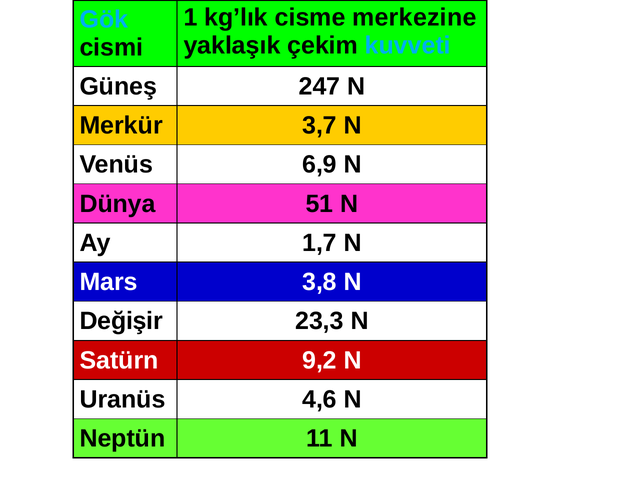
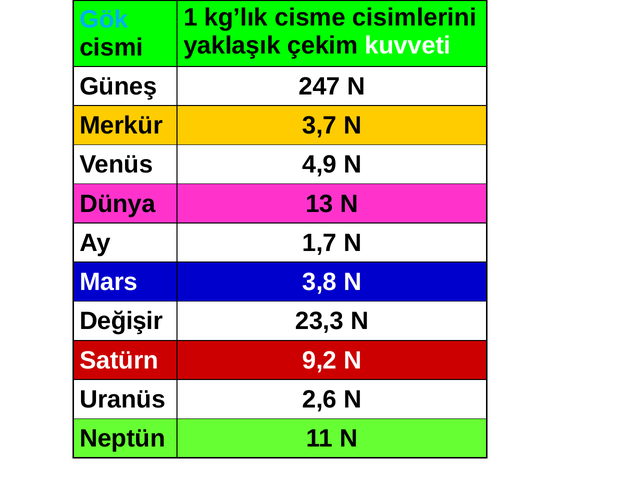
merkezine: merkezine -> cisimlerini (415, 18)
kuvveti colour: light blue -> white (408, 45)
6,9: 6,9 -> 4,9 (320, 164)
51: 51 -> 13 (319, 204)
4,6: 4,6 -> 2,6 (320, 399)
